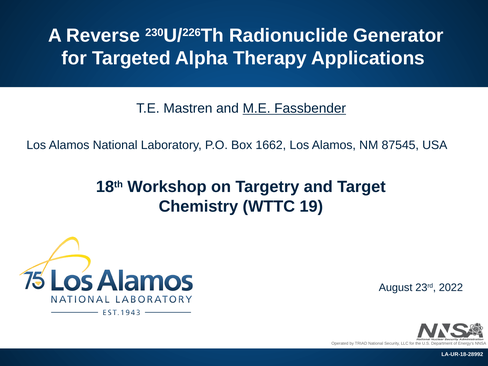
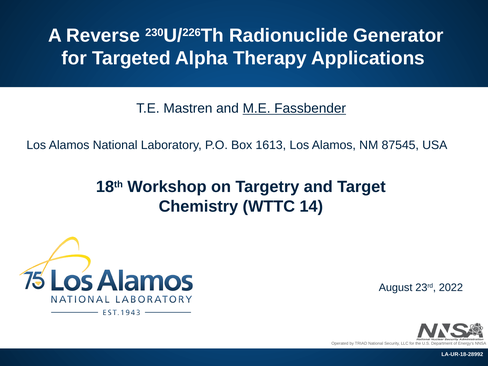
1662: 1662 -> 1613 (271, 145)
19: 19 -> 14 (311, 206)
